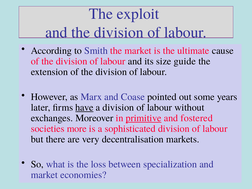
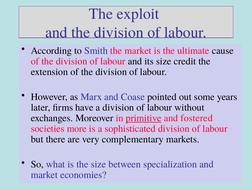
guide: guide -> credit (185, 61)
have underline: present -> none (84, 107)
decentralisation: decentralisation -> complementary (133, 139)
the loss: loss -> size (98, 164)
